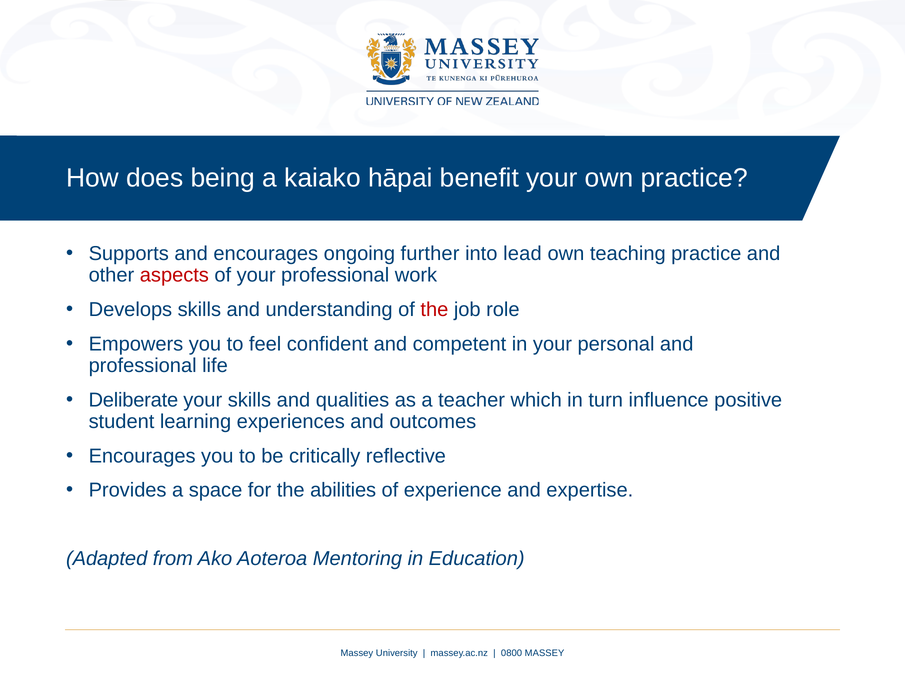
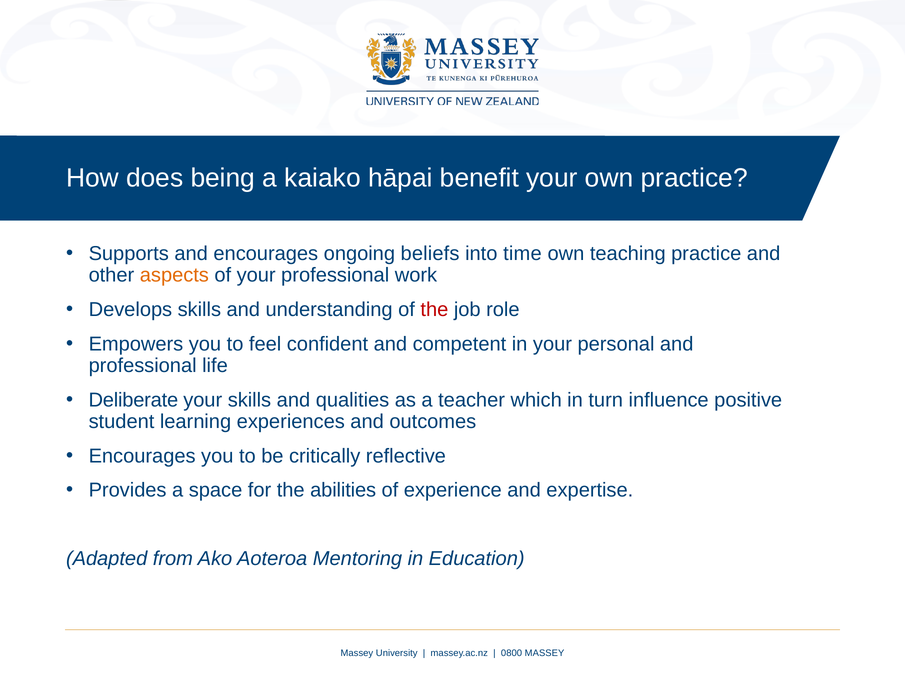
further: further -> beliefs (430, 254)
lead: lead -> time (522, 254)
aspects colour: red -> orange (174, 275)
